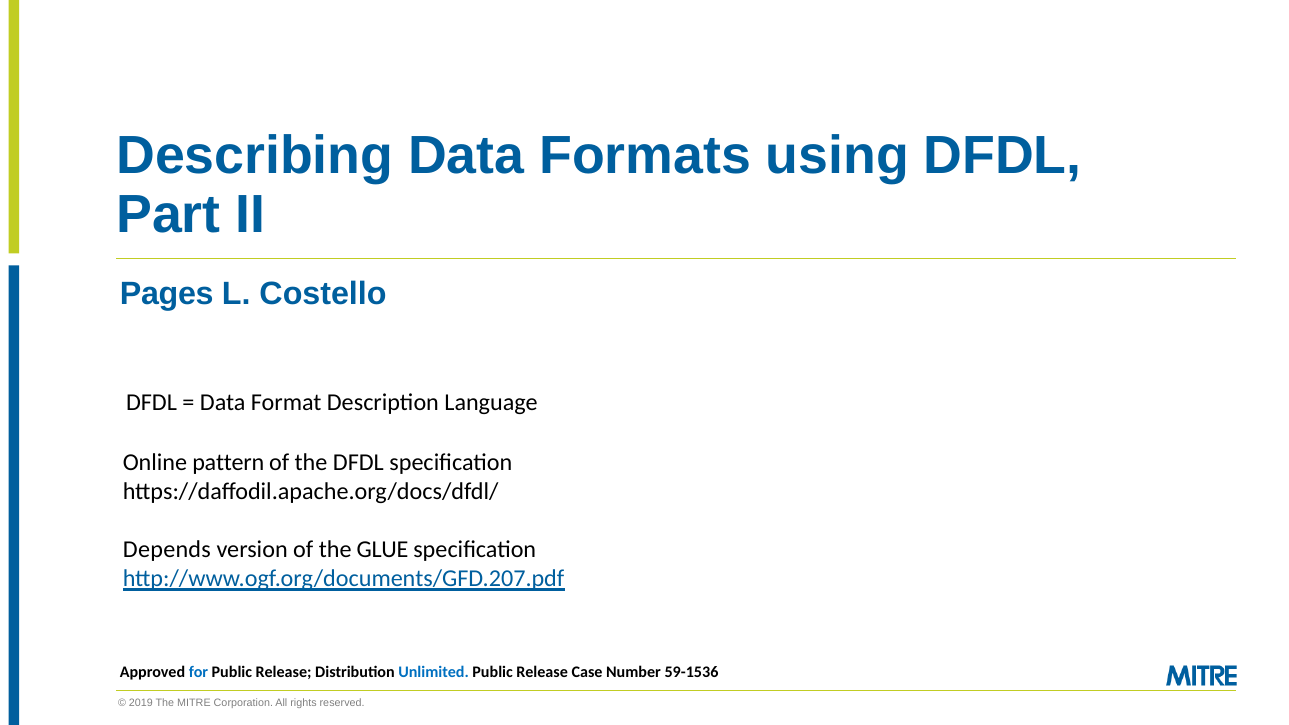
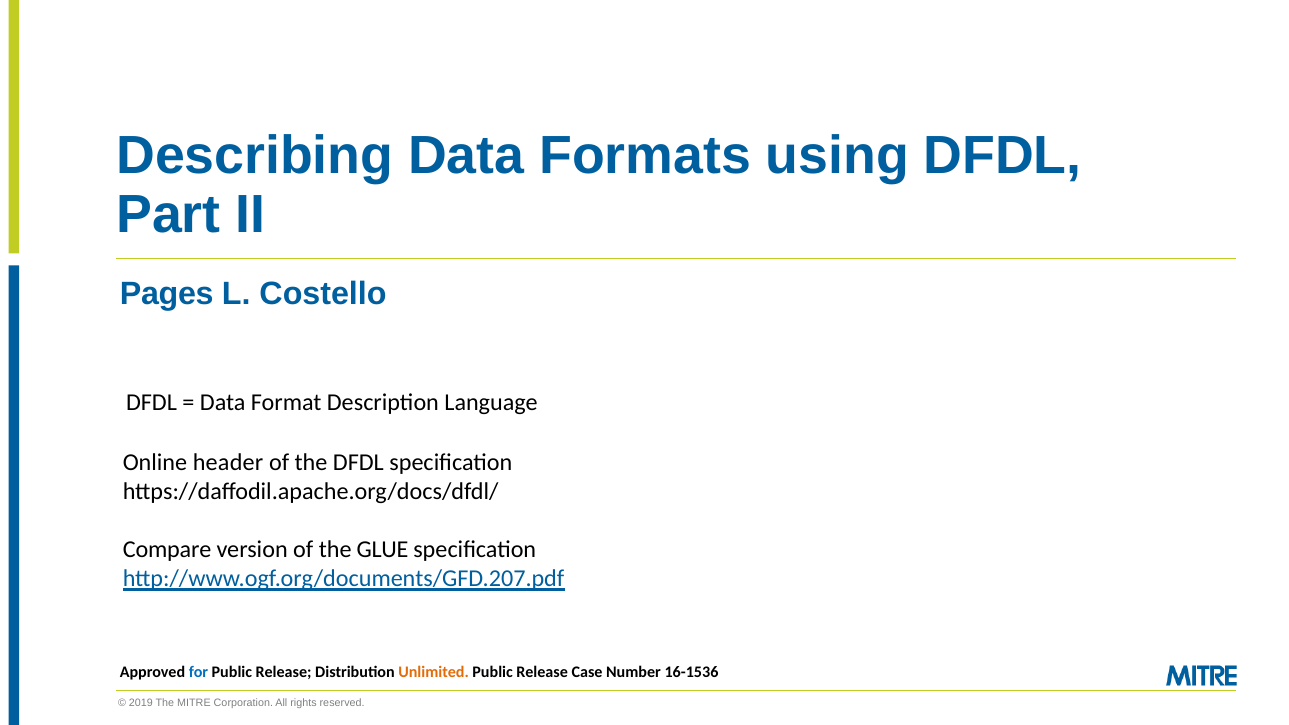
pattern: pattern -> header (228, 463)
Depends: Depends -> Compare (167, 550)
Unlimited colour: blue -> orange (434, 672)
59-1536: 59-1536 -> 16-1536 (691, 672)
